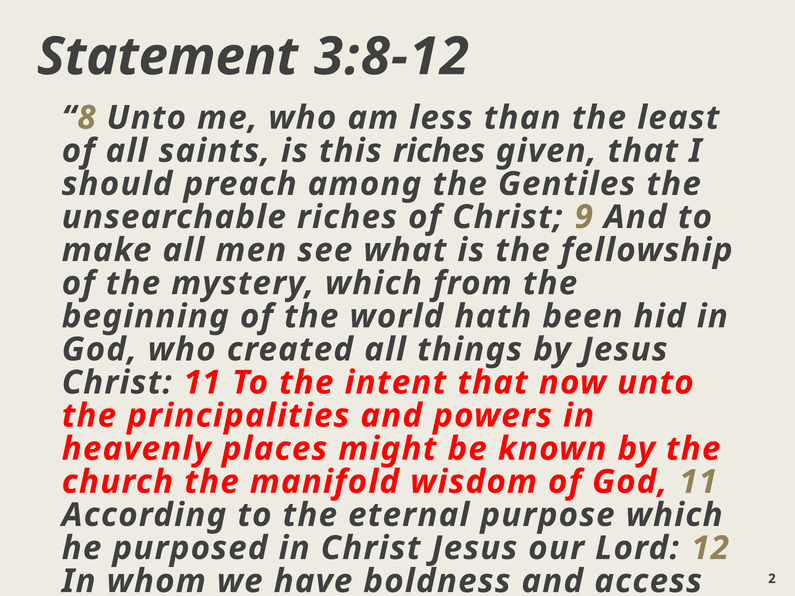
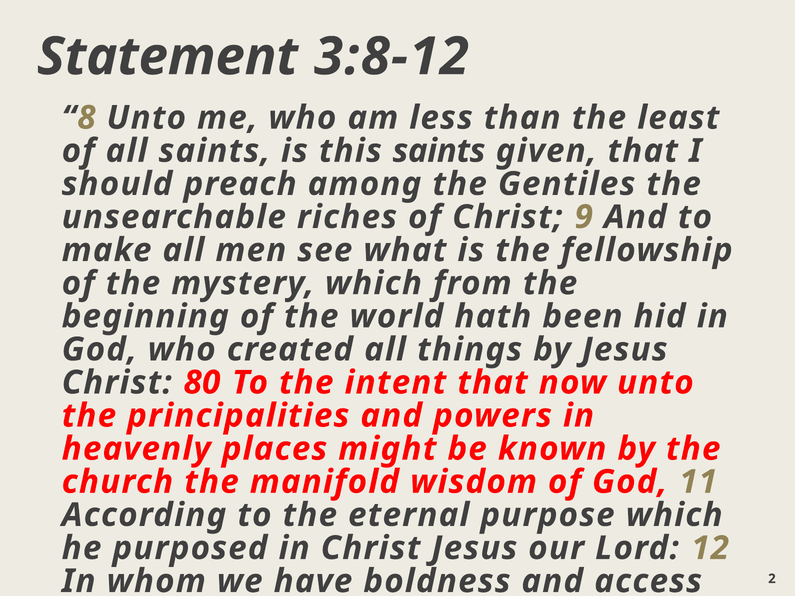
this riches: riches -> saints (439, 151)
Christ 11: 11 -> 80 (202, 383)
